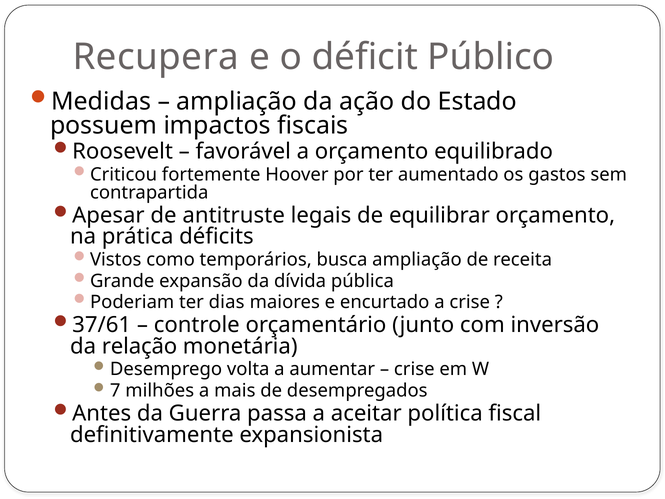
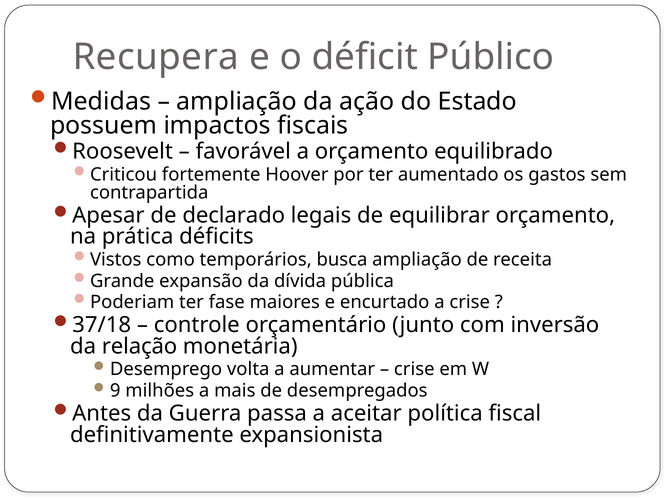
antitruste: antitruste -> declarado (234, 215)
dias: dias -> fase (227, 302)
37/61: 37/61 -> 37/18 (102, 325)
7: 7 -> 9 (115, 390)
